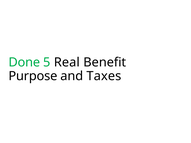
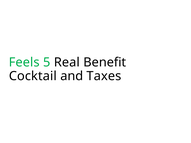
Done: Done -> Feels (24, 62)
Purpose: Purpose -> Cocktail (33, 76)
